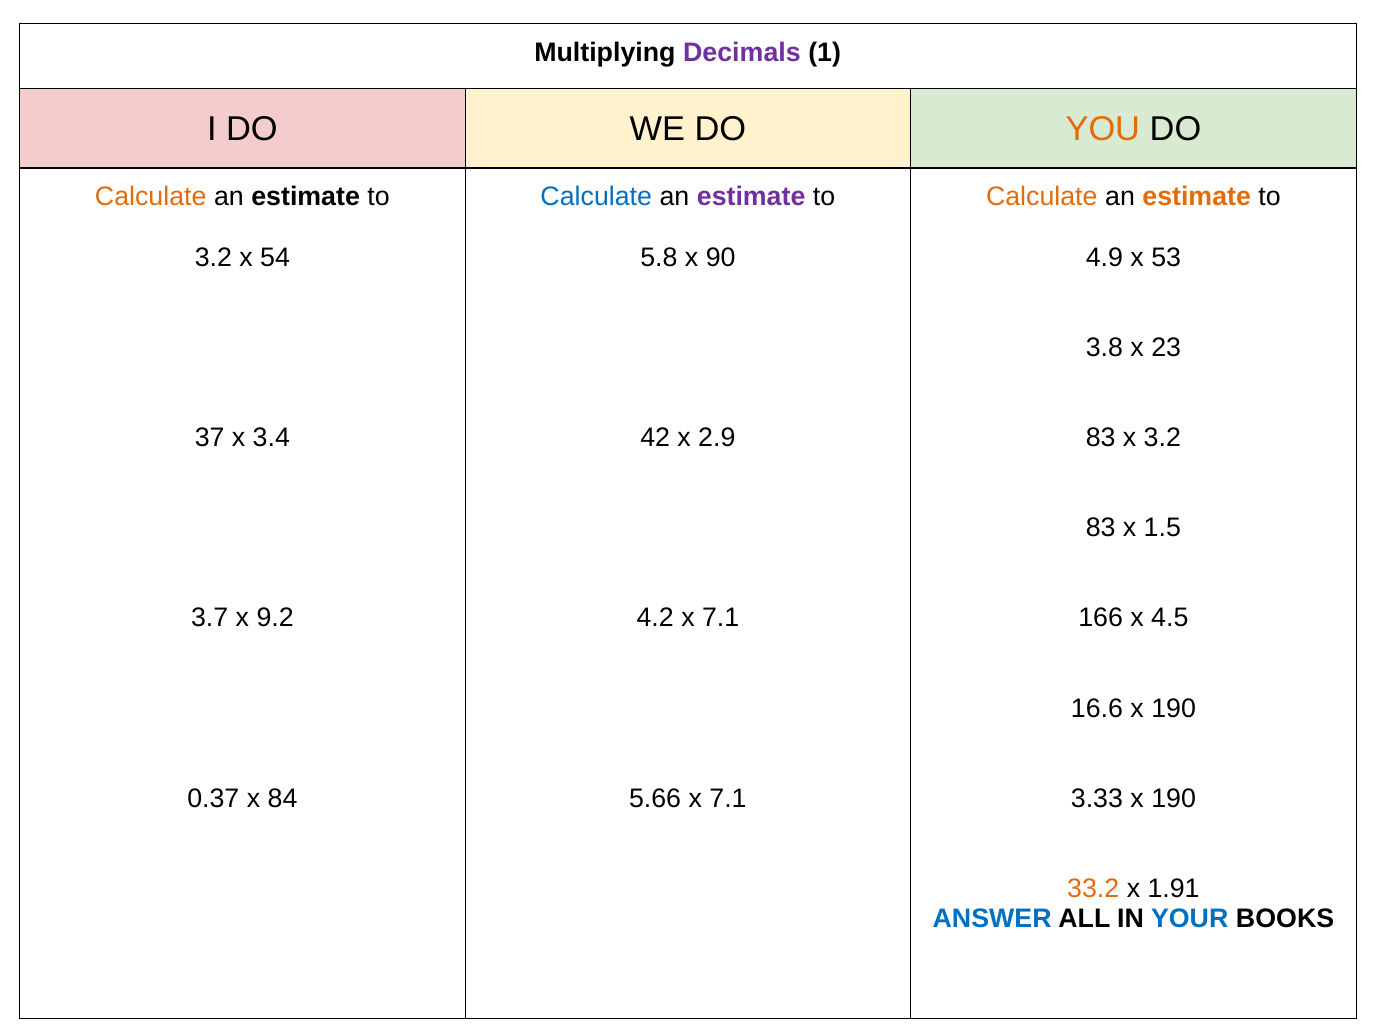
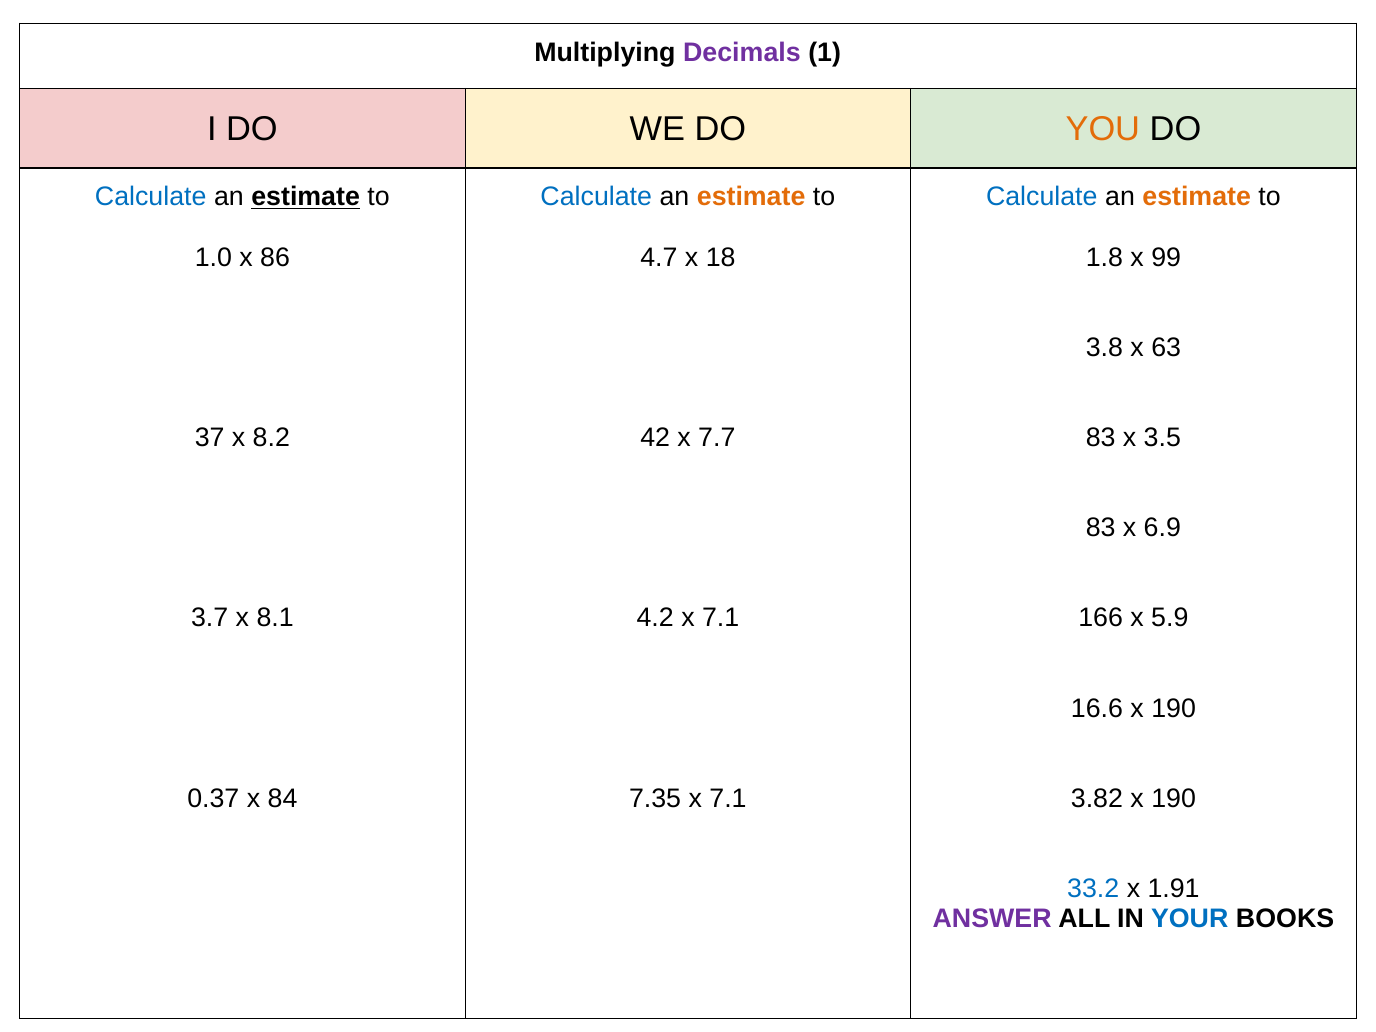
Calculate colour: orange -> blue (151, 197)
estimate underline: none -> present (306, 197)
estimate colour: purple -> orange (751, 197)
Calculate colour: orange -> blue (1042, 197)
3.2: 3.2 -> 1.0 (213, 257)
54: 54 -> 86 (275, 257)
5.8: 5.8 -> 4.7 (659, 257)
90: 90 -> 18 (721, 257)
4.9: 4.9 -> 1.8 (1104, 257)
53: 53 -> 99 (1166, 257)
23: 23 -> 63 (1166, 347)
3.4: 3.4 -> 8.2 (271, 438)
2.9: 2.9 -> 7.7 (717, 438)
x 3.2: 3.2 -> 3.5 (1162, 438)
1.5: 1.5 -> 6.9 (1162, 528)
9.2: 9.2 -> 8.1 (275, 618)
4.5: 4.5 -> 5.9 (1170, 618)
5.66: 5.66 -> 7.35 (655, 798)
3.33: 3.33 -> 3.82 (1097, 798)
33.2 colour: orange -> blue (1093, 889)
ANSWER colour: blue -> purple (992, 919)
